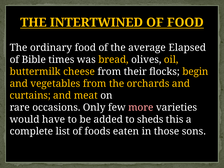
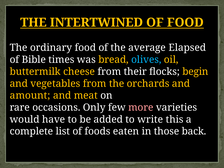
olives colour: white -> light blue (146, 60)
curtains: curtains -> amount (30, 96)
sheds: sheds -> write (150, 119)
sons: sons -> back (194, 131)
